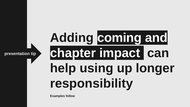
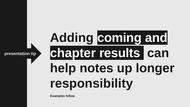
impact: impact -> results (120, 53)
using: using -> notes (96, 68)
